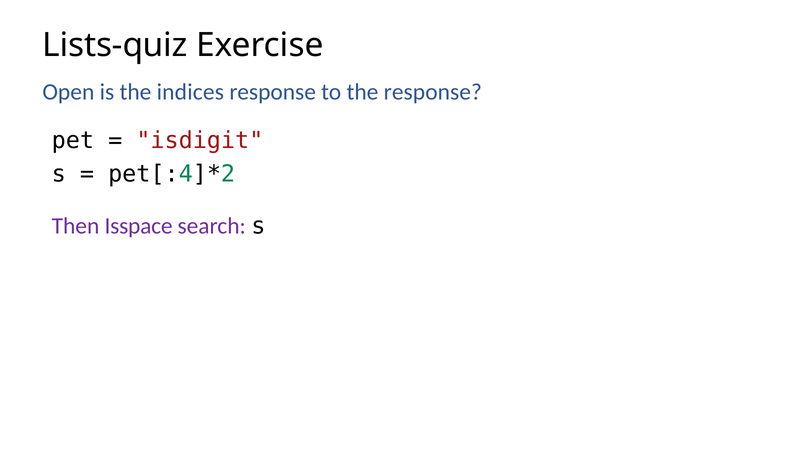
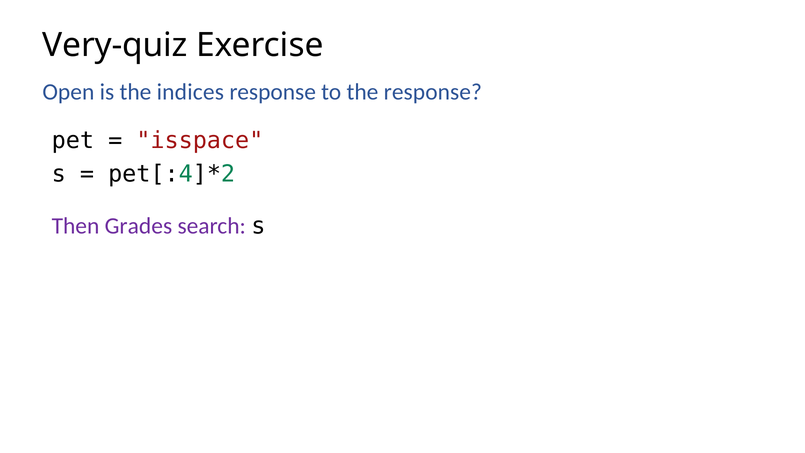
Lists-quiz: Lists-quiz -> Very-quiz (115, 45)
isdigit: isdigit -> isspace (200, 140)
Isspace: Isspace -> Grades (138, 226)
